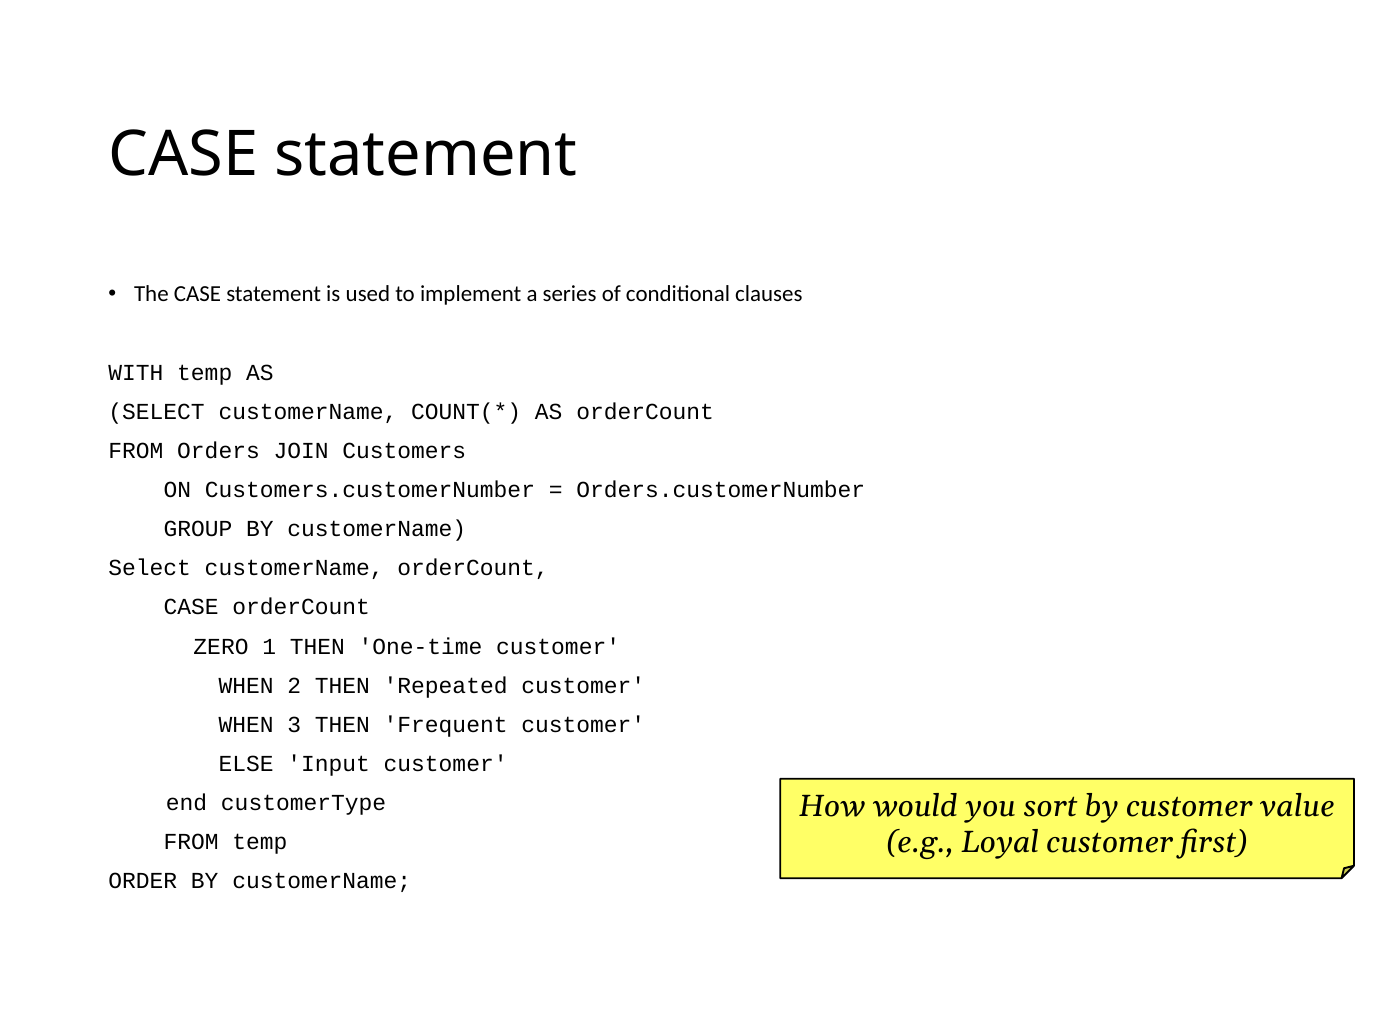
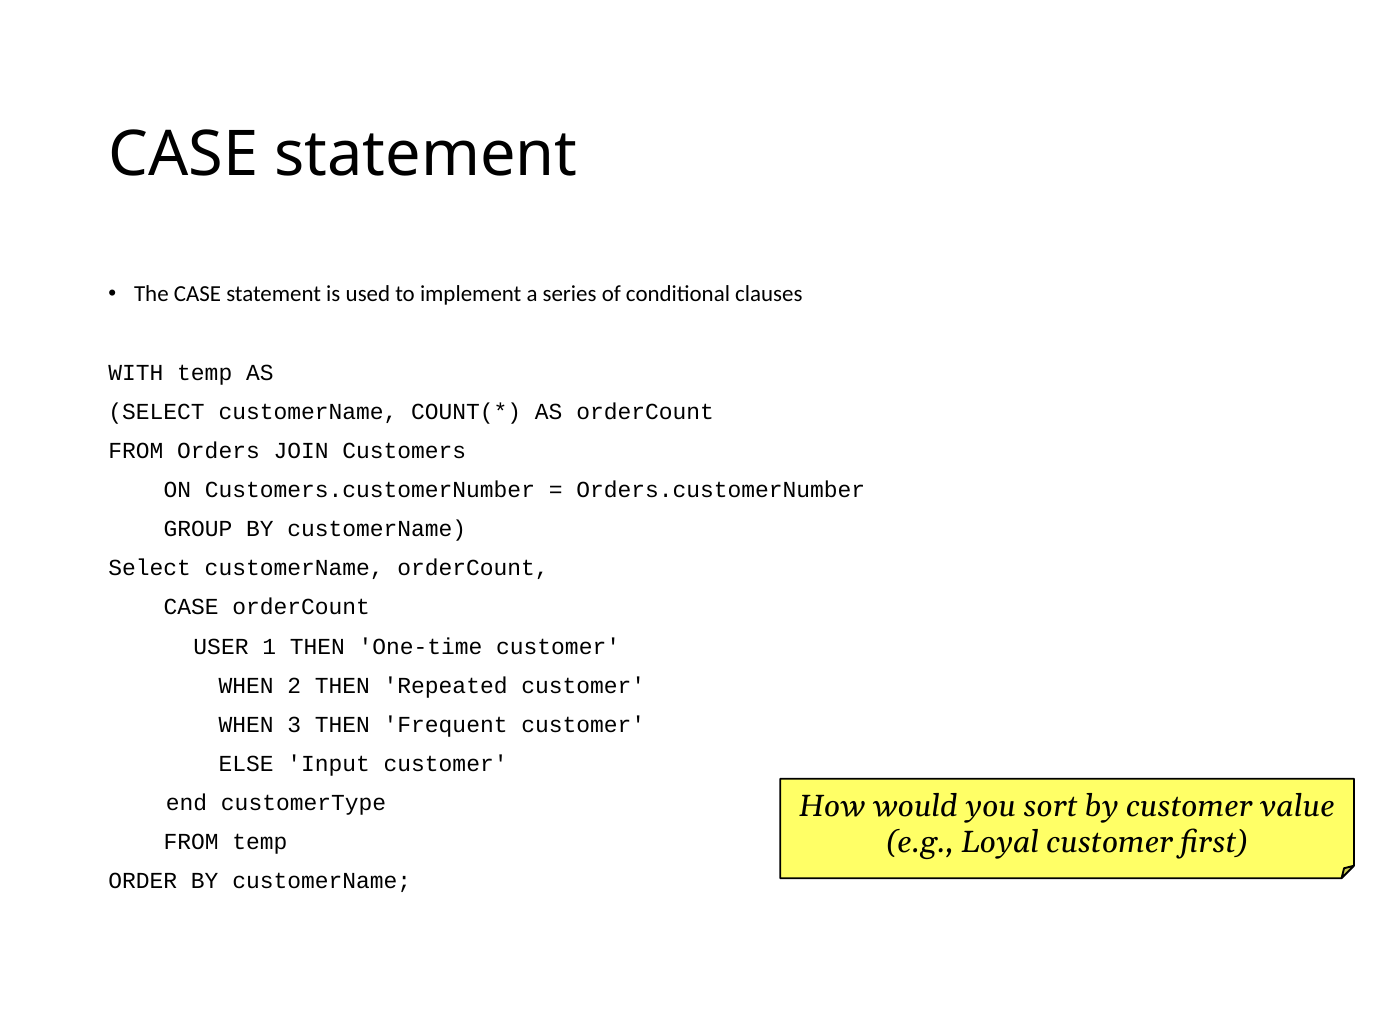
ZERO: ZERO -> USER (221, 646)
